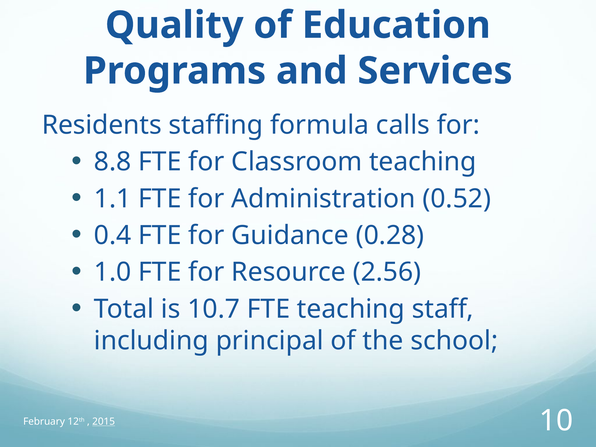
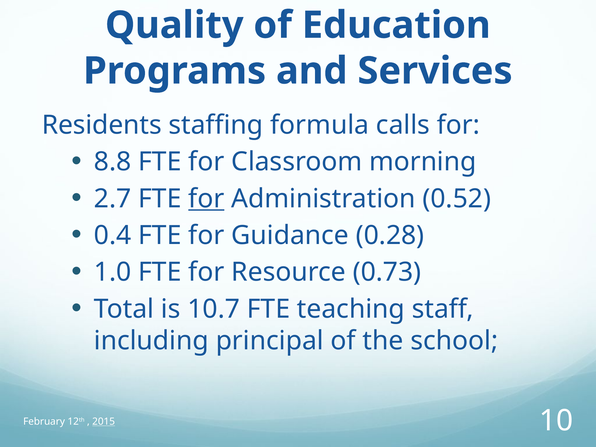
Classroom teaching: teaching -> morning (423, 162)
1.1: 1.1 -> 2.7 (113, 199)
for underline: none -> present (206, 199)
2.56: 2.56 -> 0.73 (387, 272)
